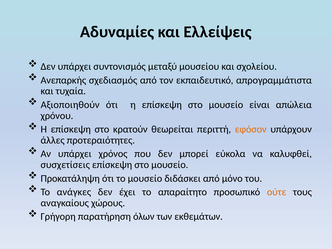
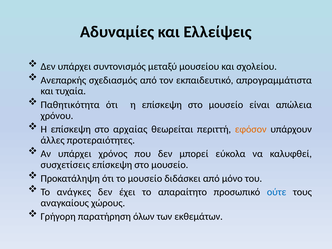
Αξιοποιηθούν: Αξιοποιηθούν -> Παθητικότητα (70, 105)
κρατούν: κρατούν -> αρχαίας (130, 129)
ούτε colour: orange -> blue (277, 192)
